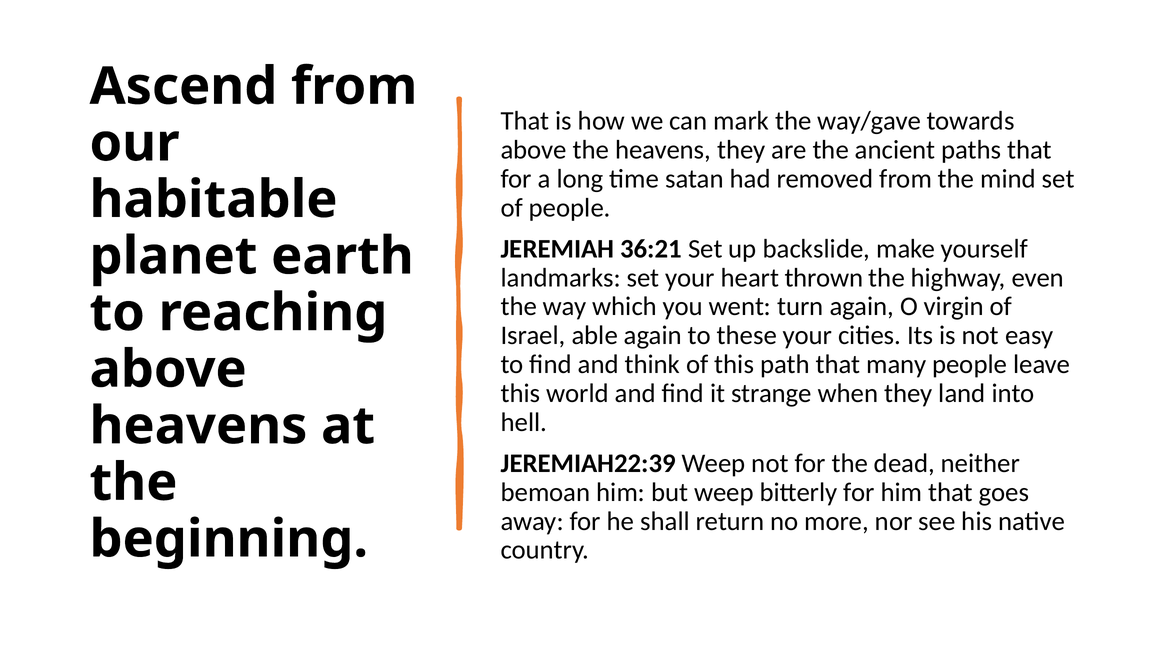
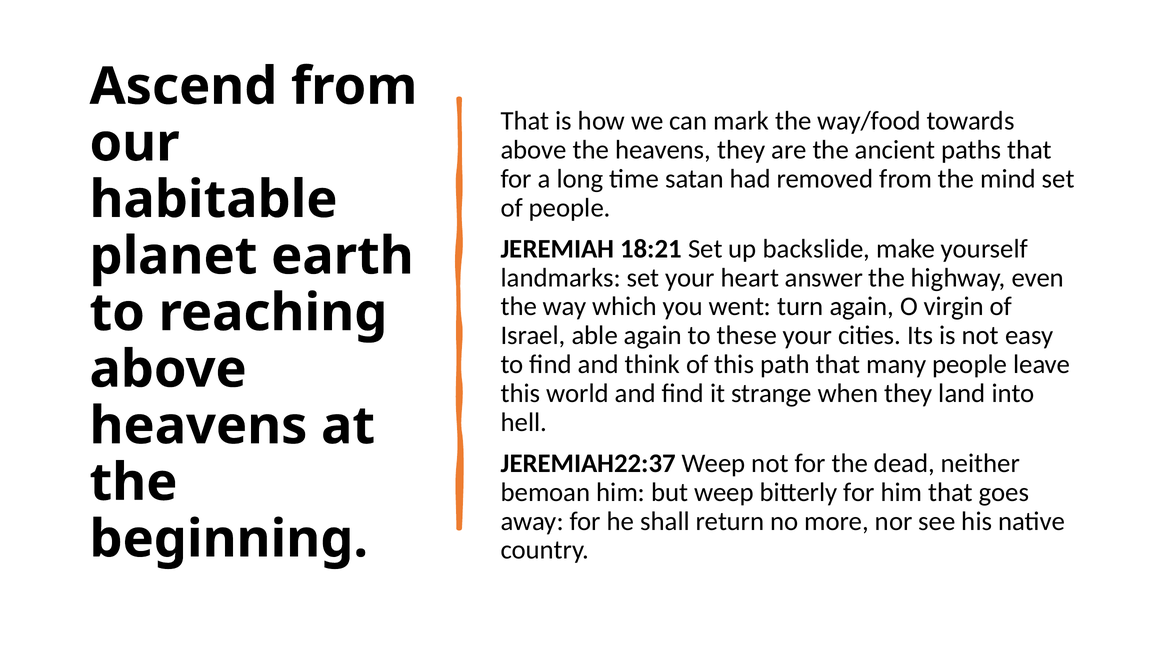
way/gave: way/gave -> way/food (869, 121)
36:21: 36:21 -> 18:21 (651, 249)
thrown: thrown -> answer (824, 278)
JEREMIAH22:39: JEREMIAH22:39 -> JEREMIAH22:37 (588, 463)
